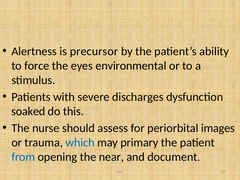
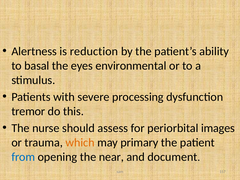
precursor: precursor -> reduction (94, 51)
force: force -> basal (37, 66)
discharges: discharges -> processing (138, 97)
soaked: soaked -> tremor (28, 111)
which colour: blue -> orange (80, 142)
